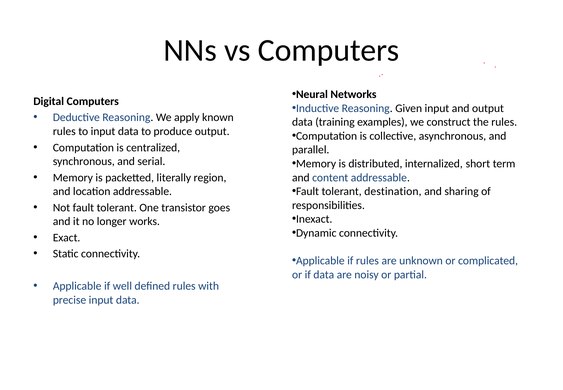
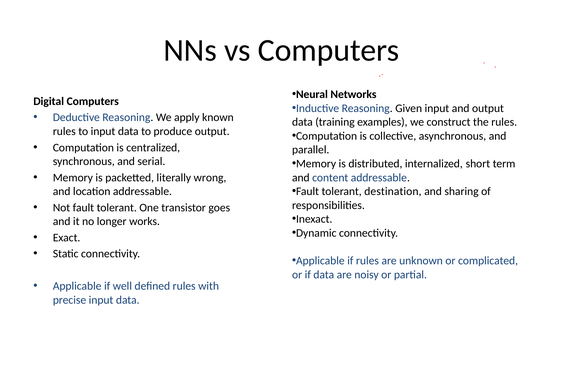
region: region -> wrong (210, 177)
